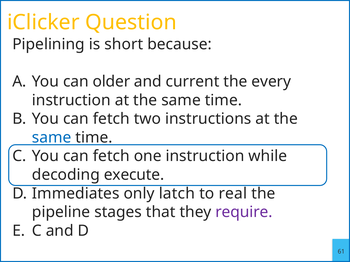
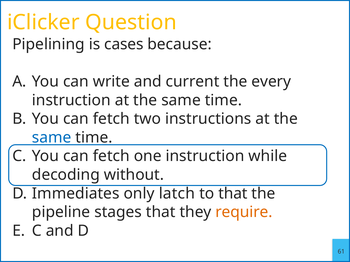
short: short -> cases (124, 44)
older: older -> write (111, 82)
execute: execute -> without (134, 175)
to real: real -> that (233, 194)
require colour: purple -> orange (244, 212)
